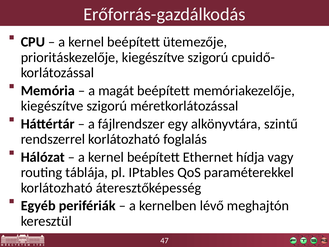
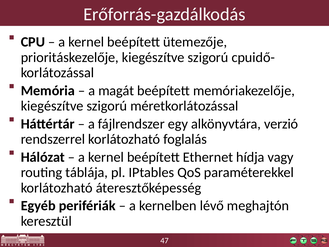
szintű: szintű -> verzió (281, 124)
